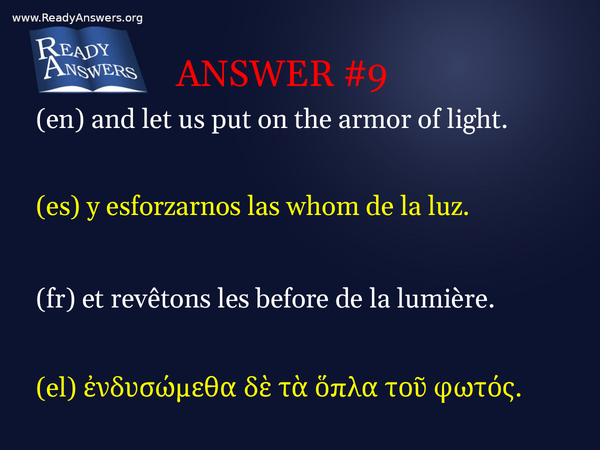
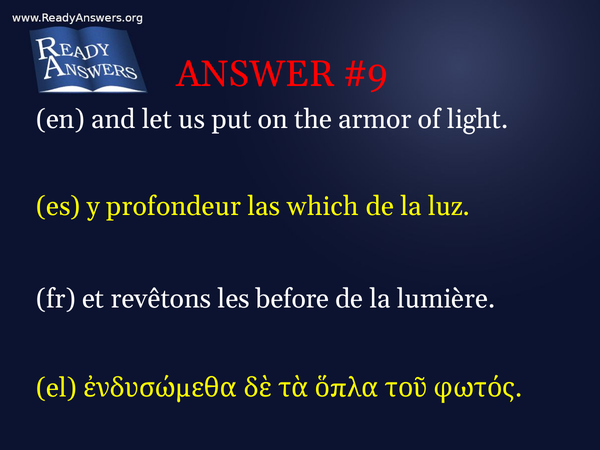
esforzarnos: esforzarnos -> profondeur (174, 206)
whom: whom -> which (323, 206)
